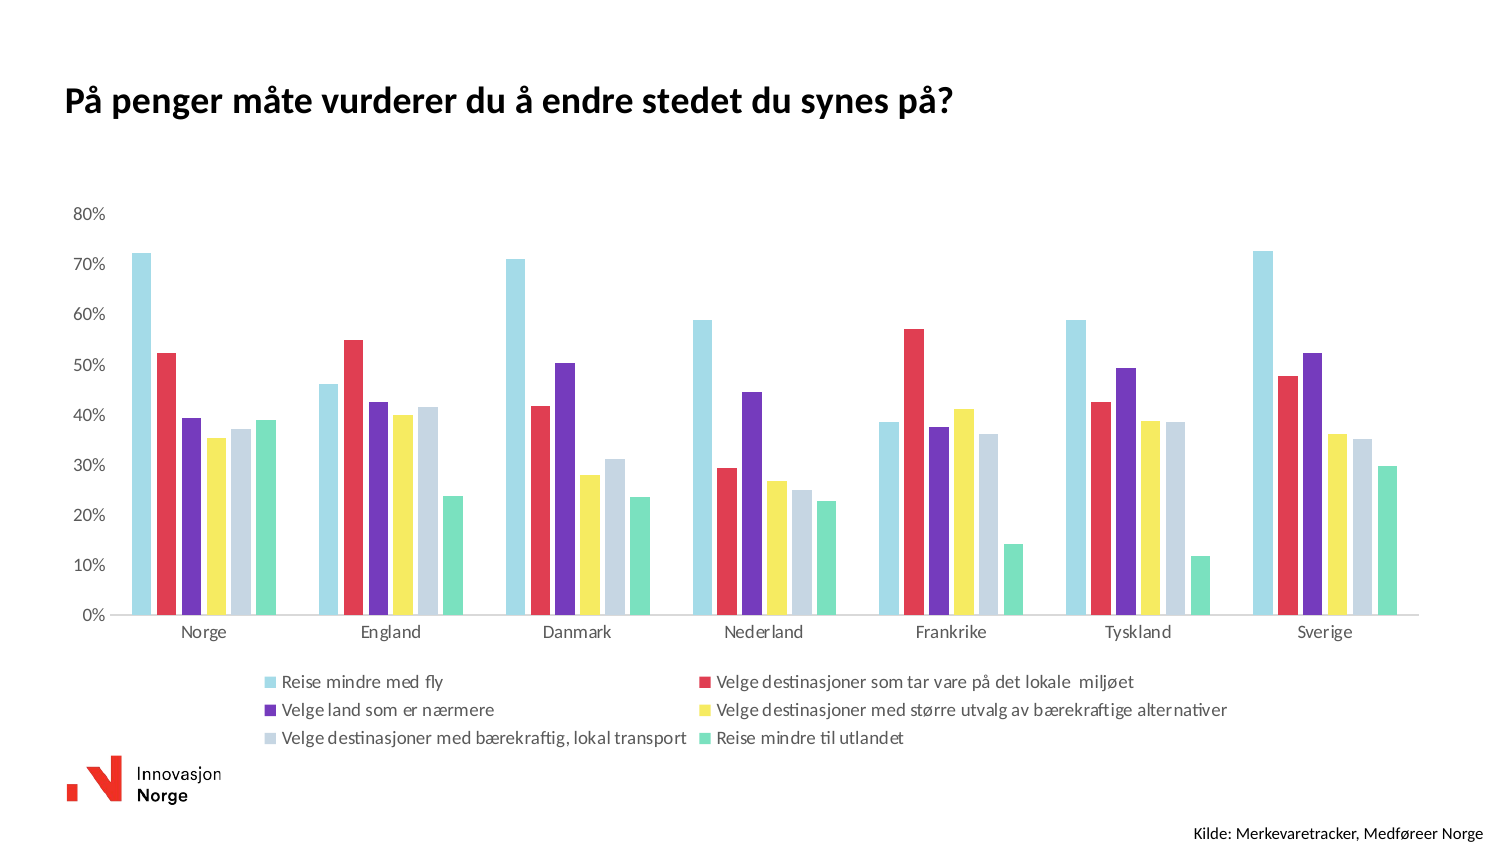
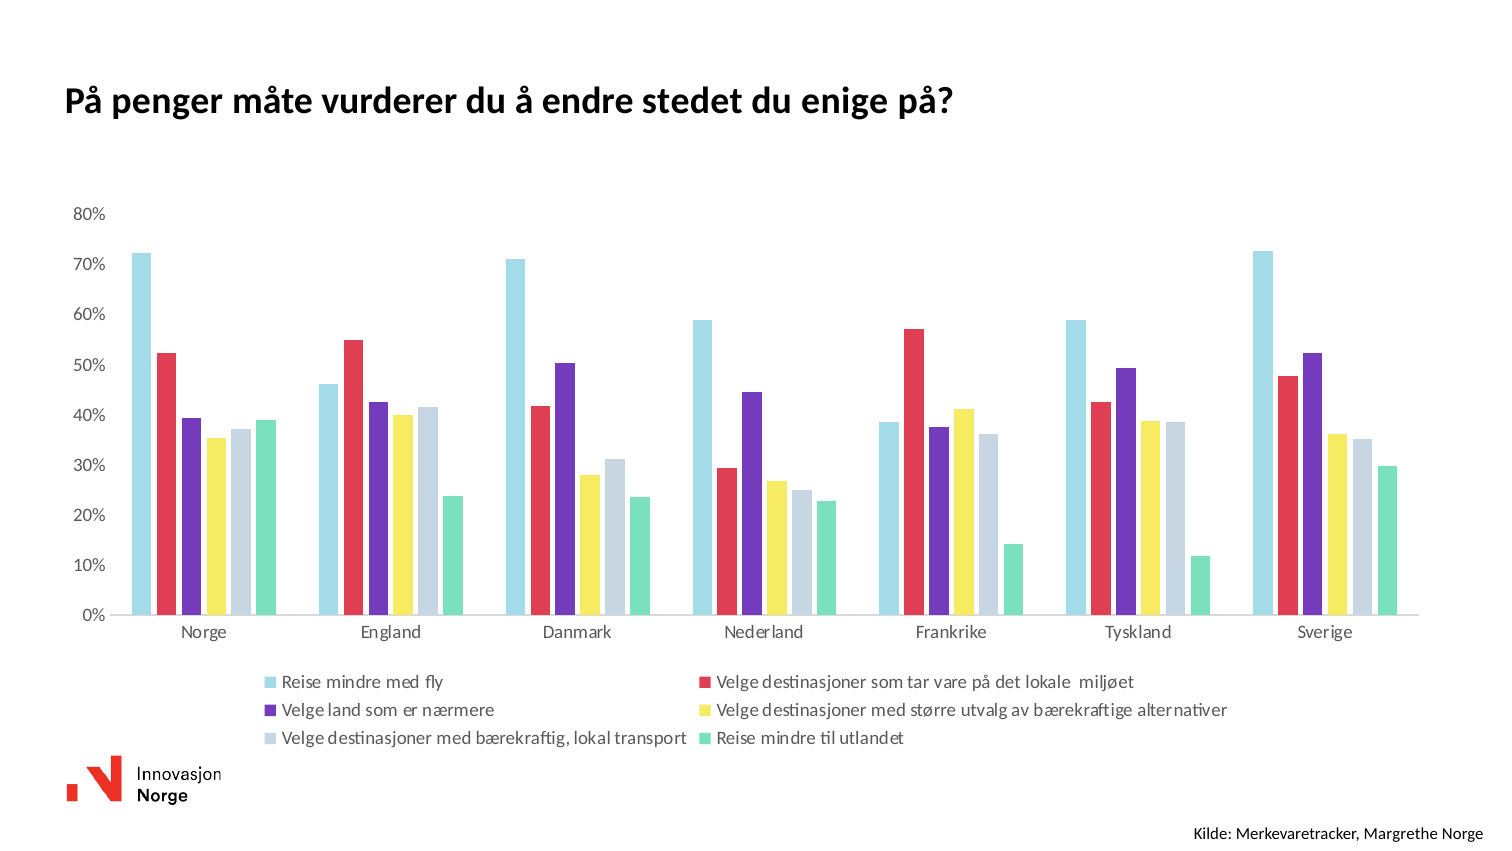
synes: synes -> enige (845, 101)
Medføreer: Medføreer -> Margrethe (1401, 834)
